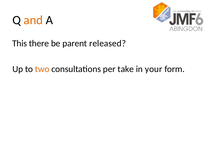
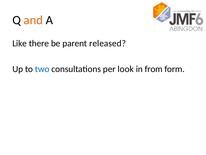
This: This -> Like (20, 43)
two colour: orange -> blue (42, 69)
take: take -> look (126, 69)
your: your -> from (154, 69)
